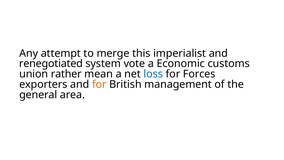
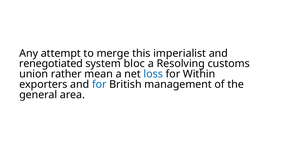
vote: vote -> bloc (134, 64)
Economic: Economic -> Resolving (181, 64)
Forces: Forces -> Within (199, 74)
for colour: orange -> blue (99, 84)
